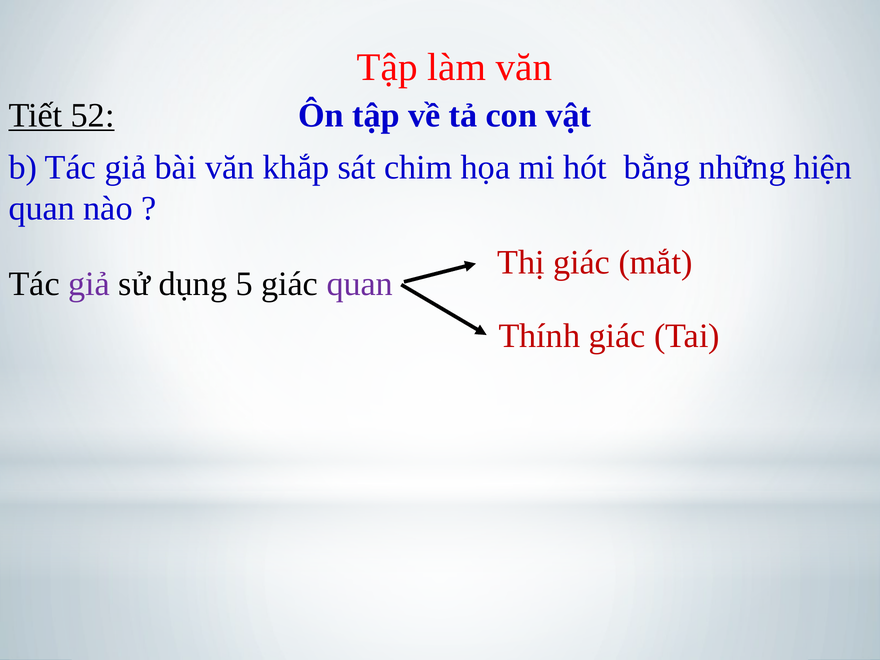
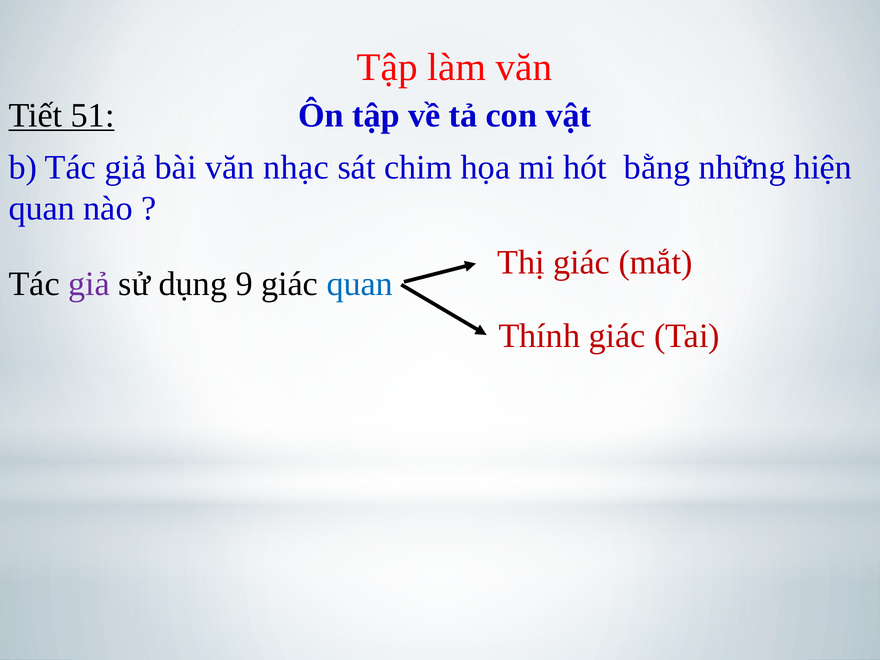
52: 52 -> 51 (93, 115)
khắp: khắp -> nhạc (296, 167)
5: 5 -> 9 (244, 284)
quan colour: purple -> blue (360, 284)
